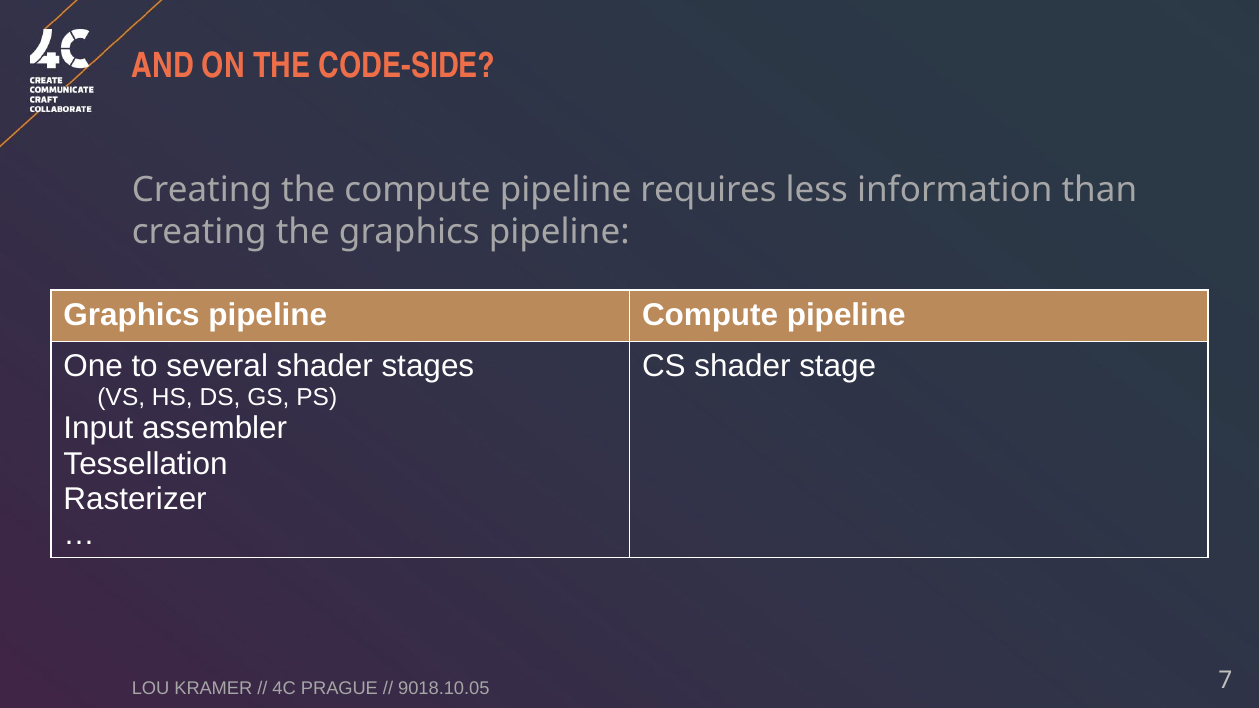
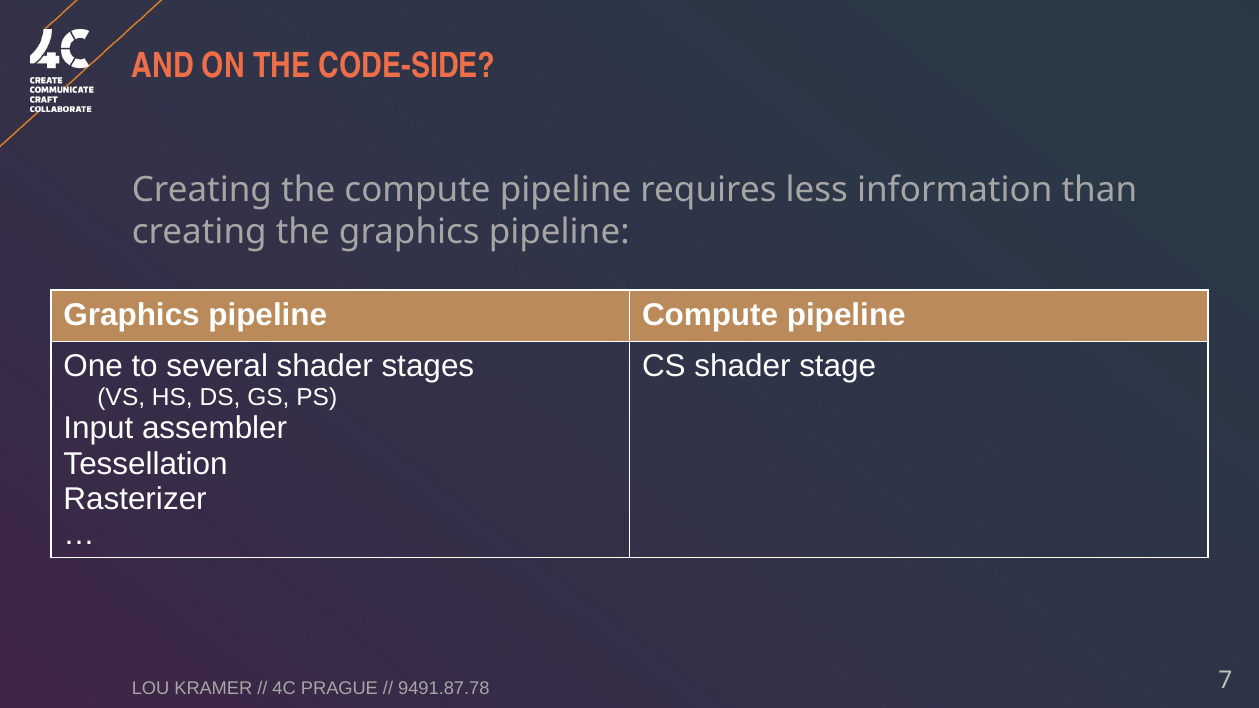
9018.10.05: 9018.10.05 -> 9491.87.78 (444, 689)
